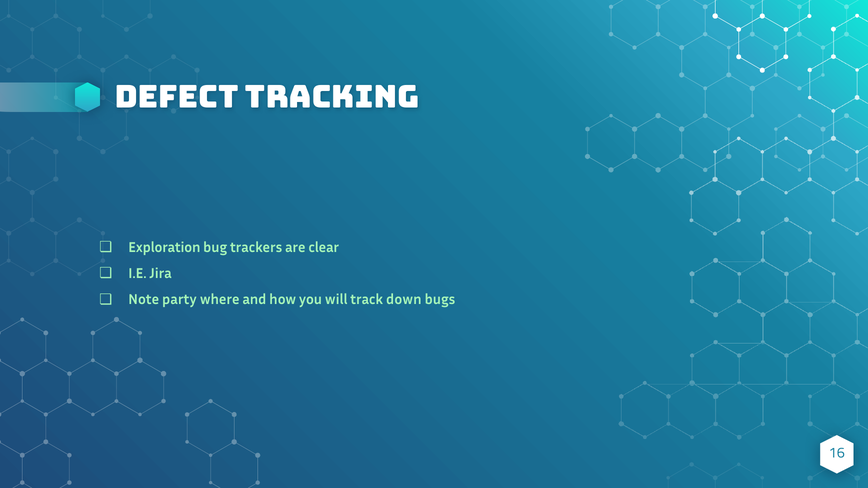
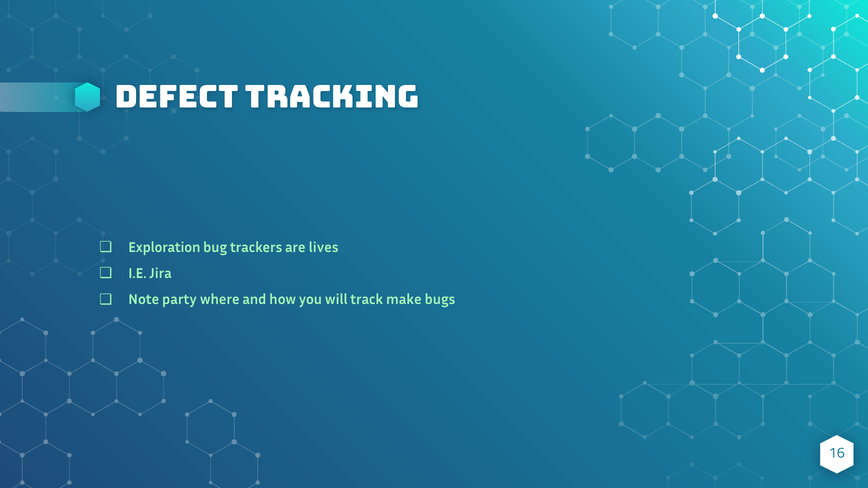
clear: clear -> lives (324, 248)
down: down -> make (404, 300)
